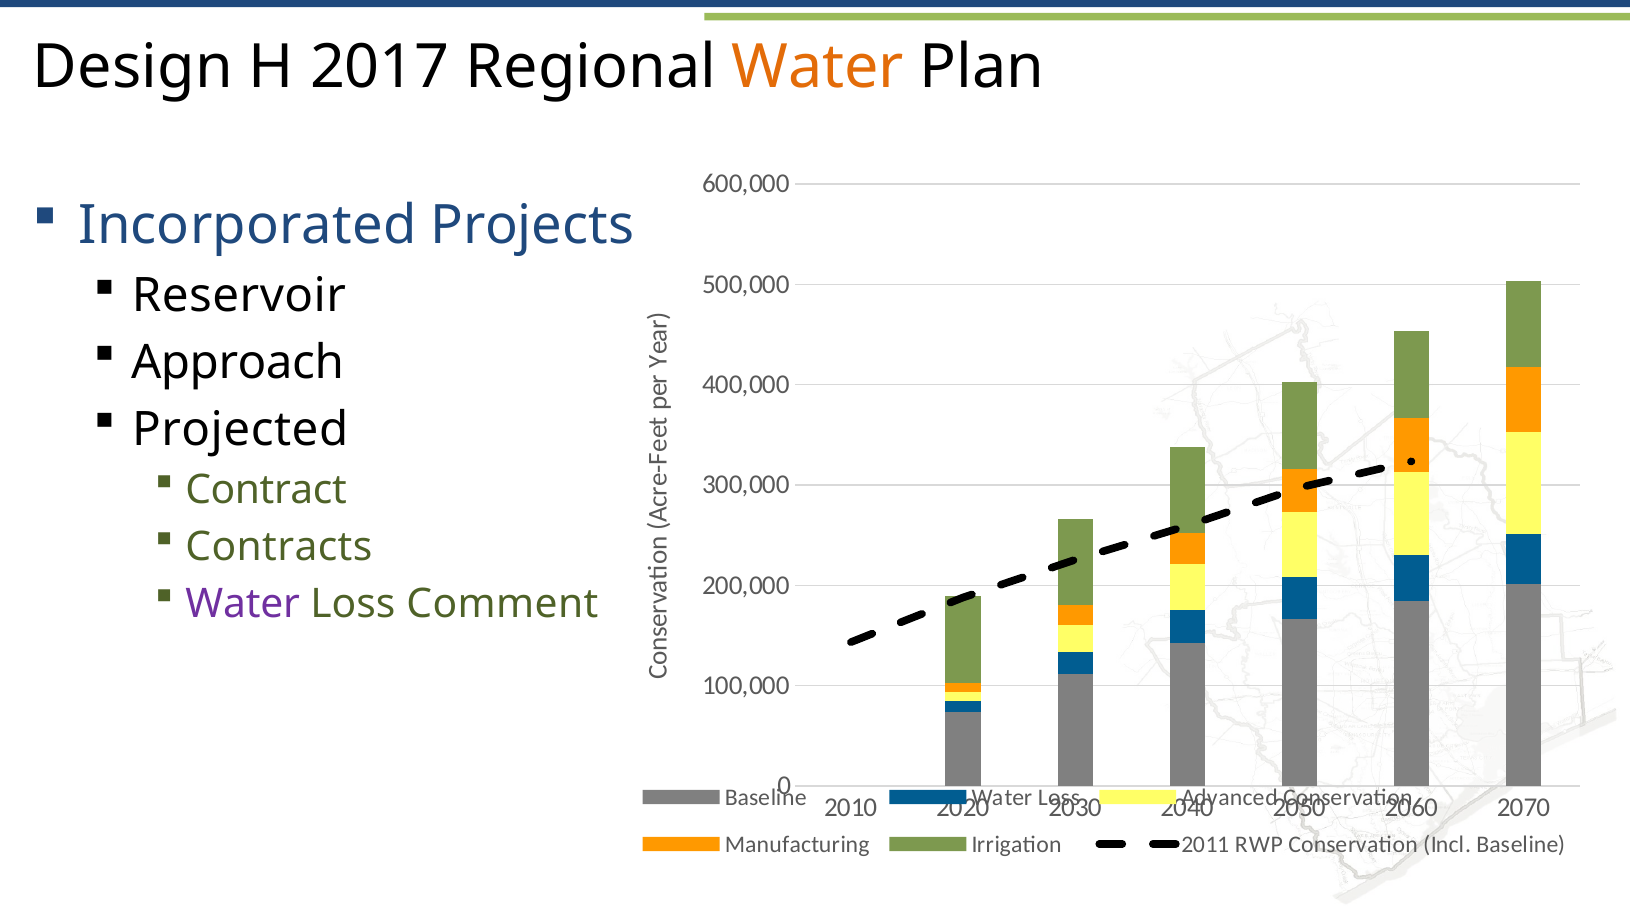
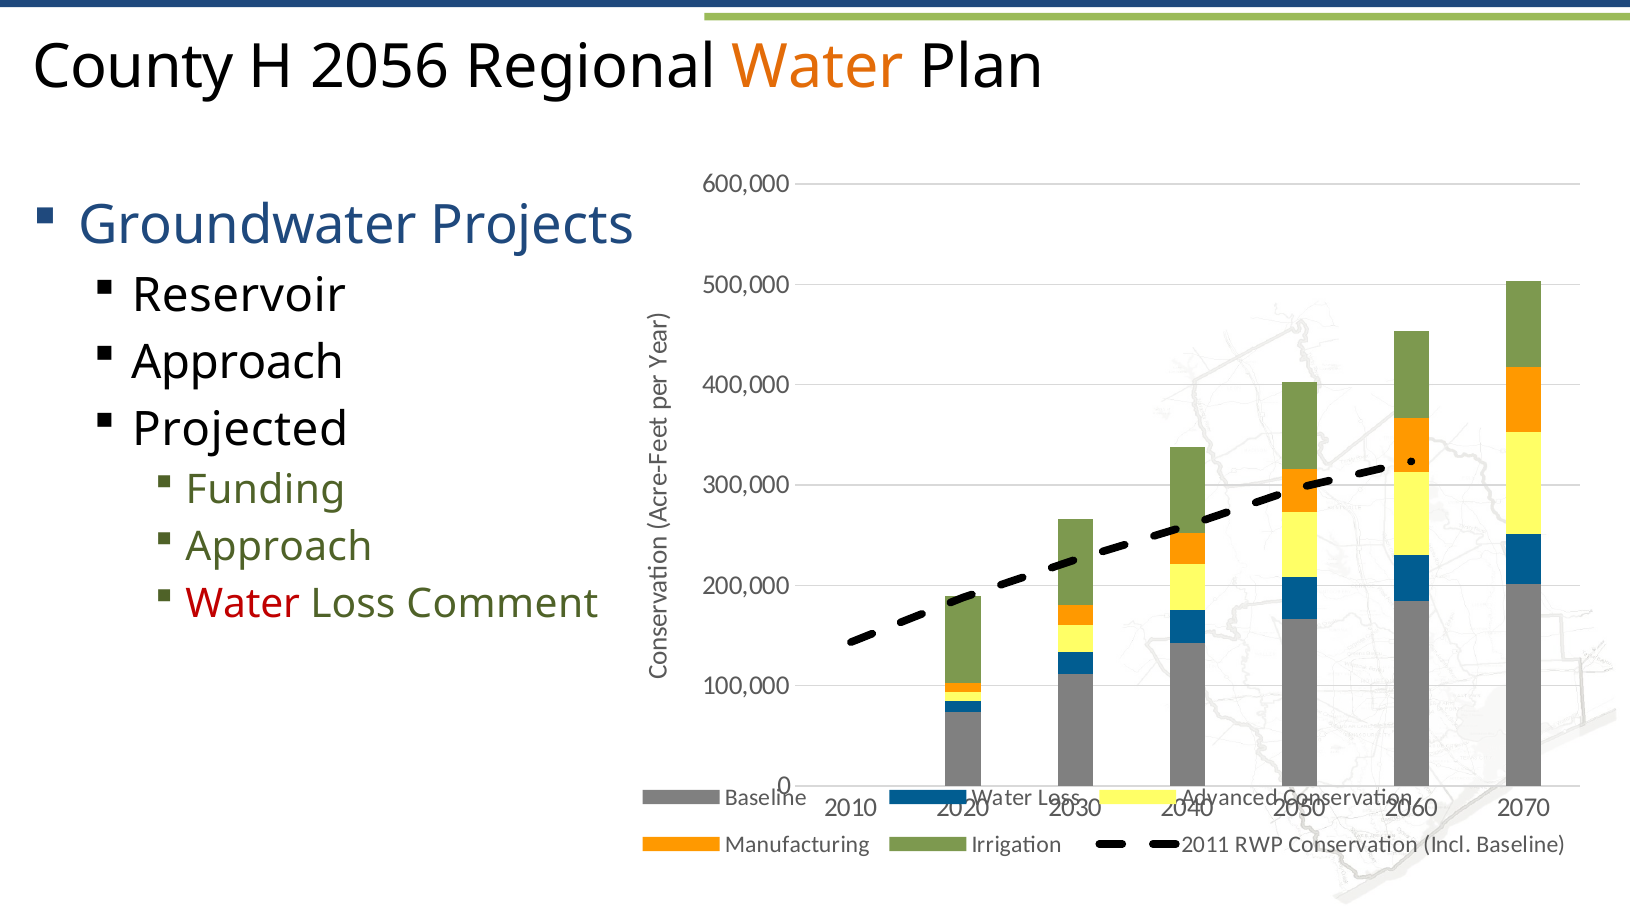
Design: Design -> County (133, 67)
2017: 2017 -> 2056 (380, 67)
Incorporated: Incorporated -> Groundwater (248, 226)
Contract: Contract -> Funding (266, 490)
Contracts: Contracts -> Approach (279, 547)
Water colour: purple -> red (243, 604)
